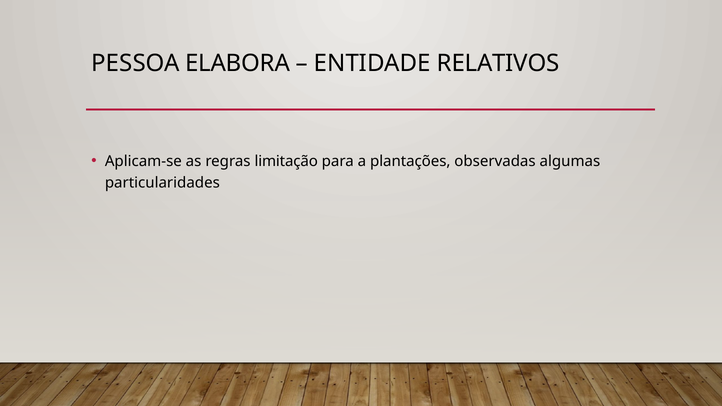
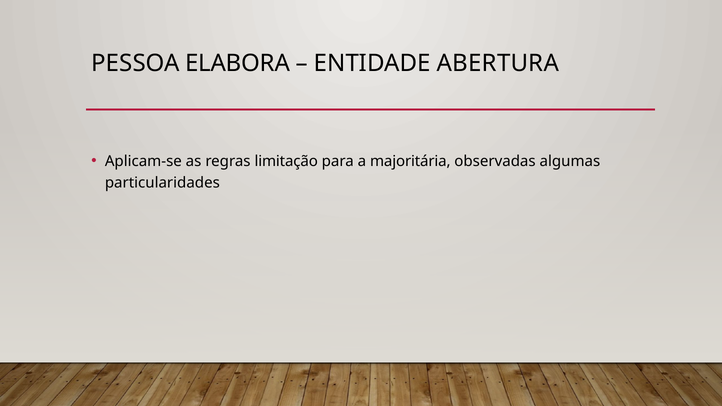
RELATIVOS: RELATIVOS -> ABERTURA (498, 63)
plantações: plantações -> majoritária (410, 161)
